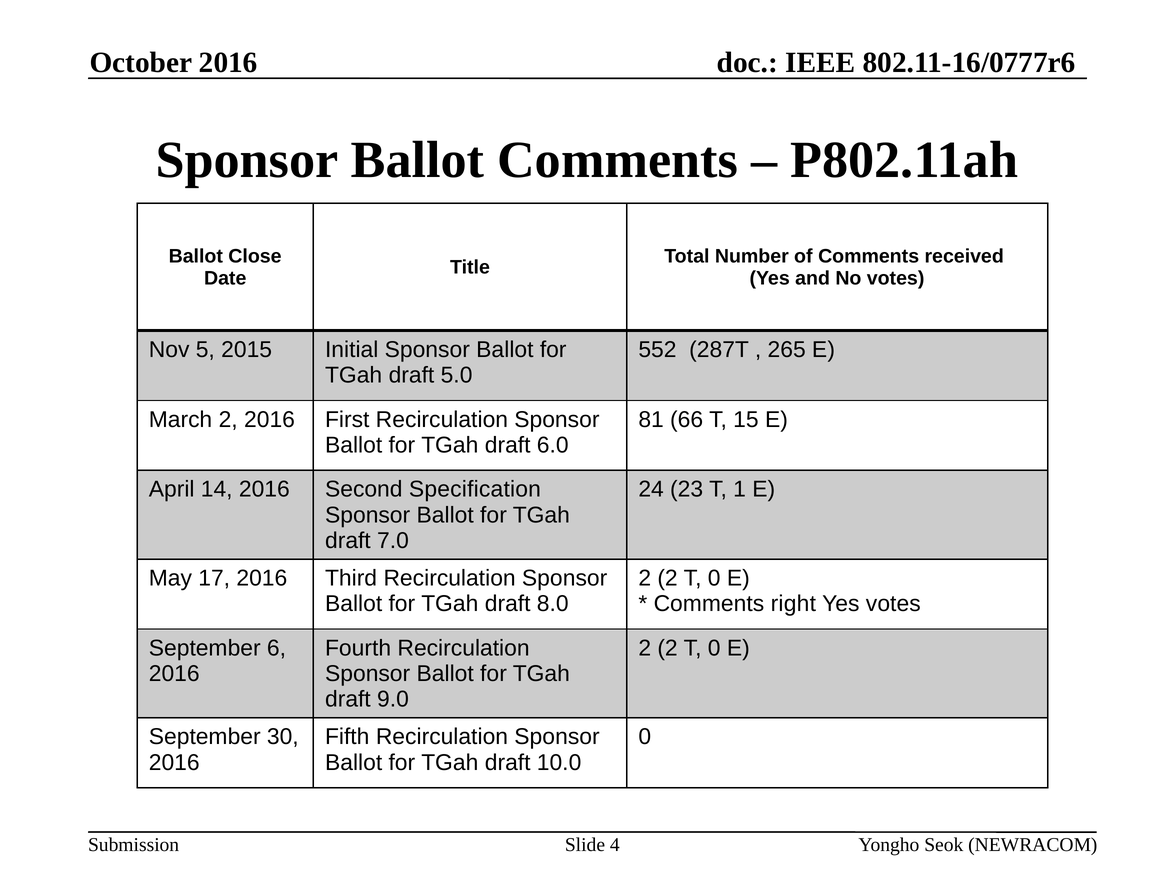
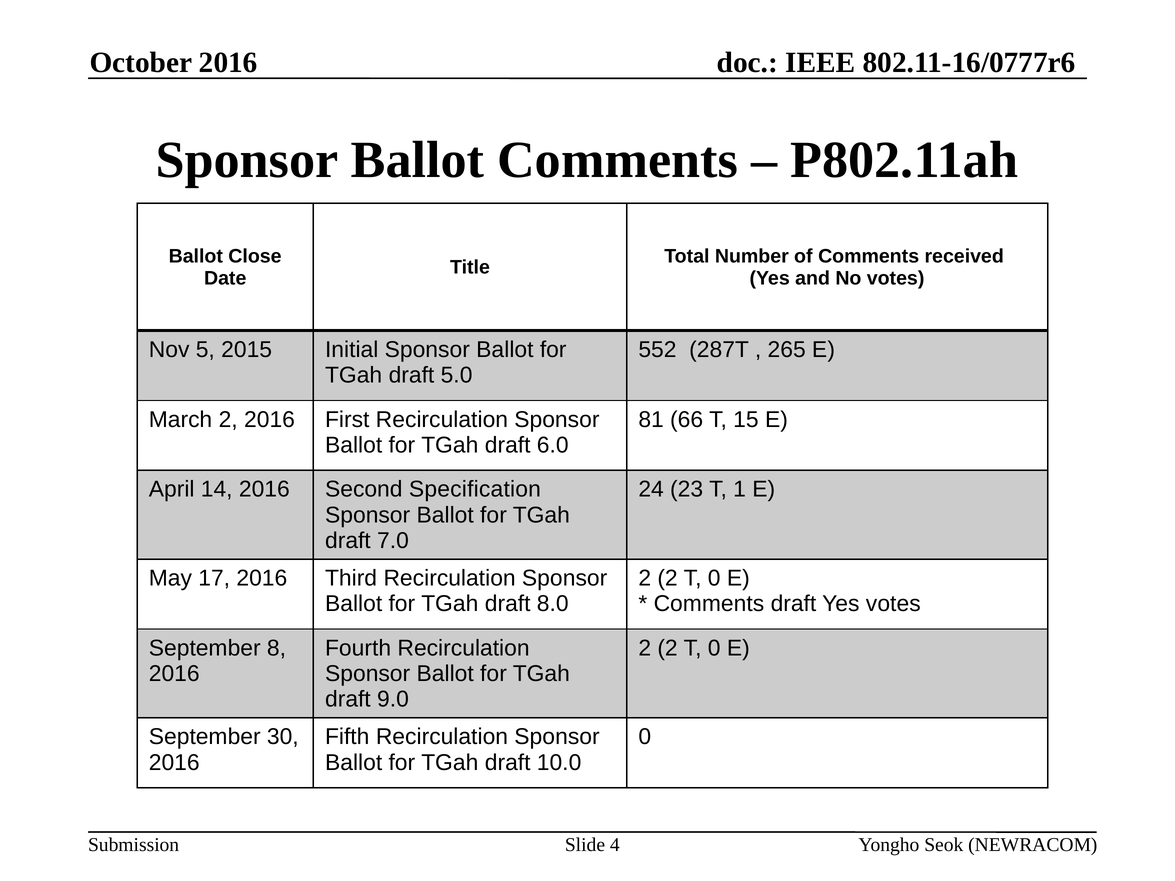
Comments right: right -> draft (793, 604)
6: 6 -> 8 (276, 648)
